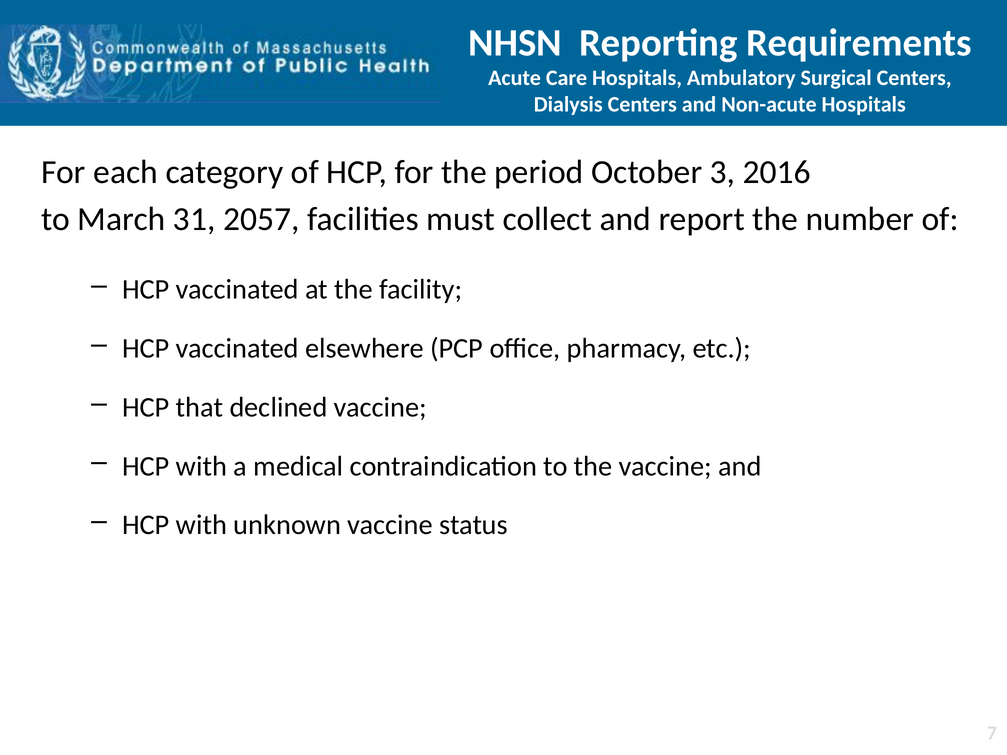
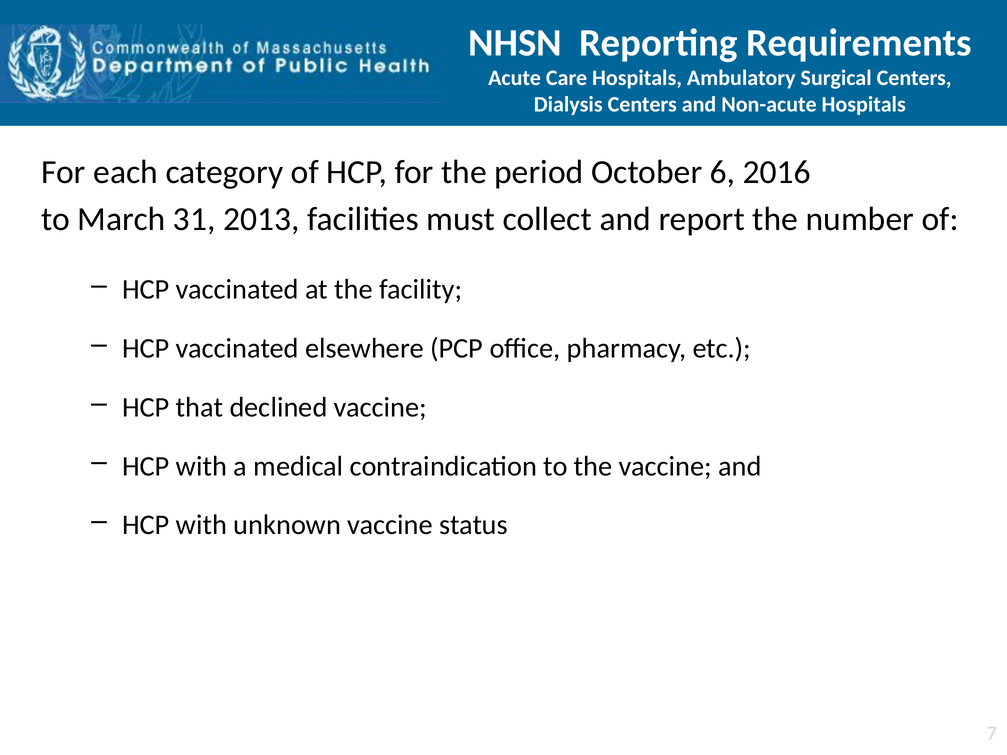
3: 3 -> 6 (723, 172)
2057: 2057 -> 2013 (261, 219)
